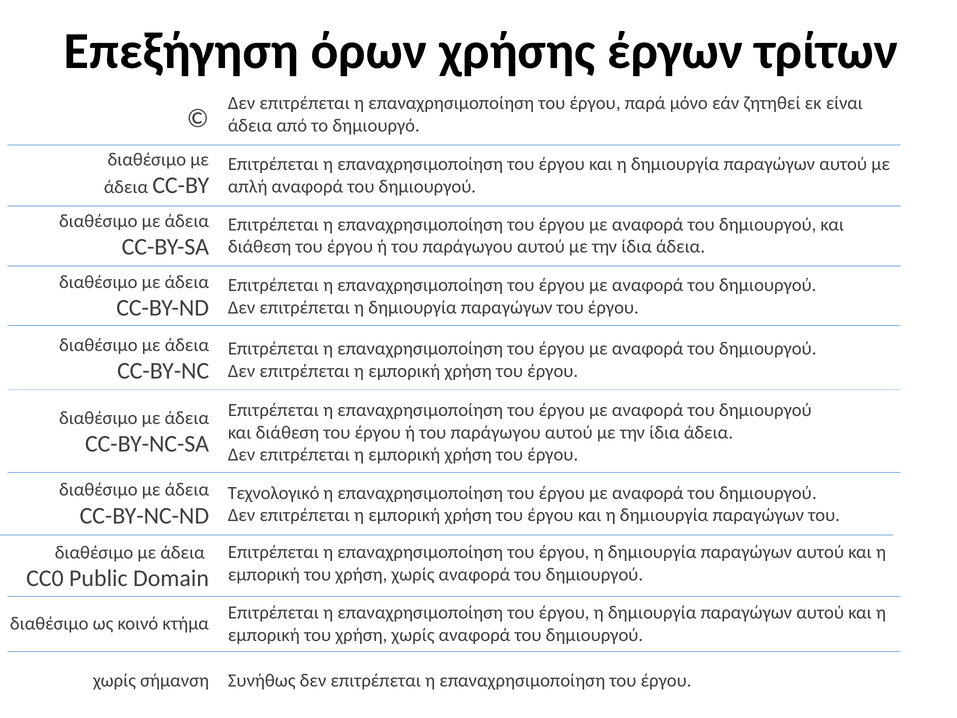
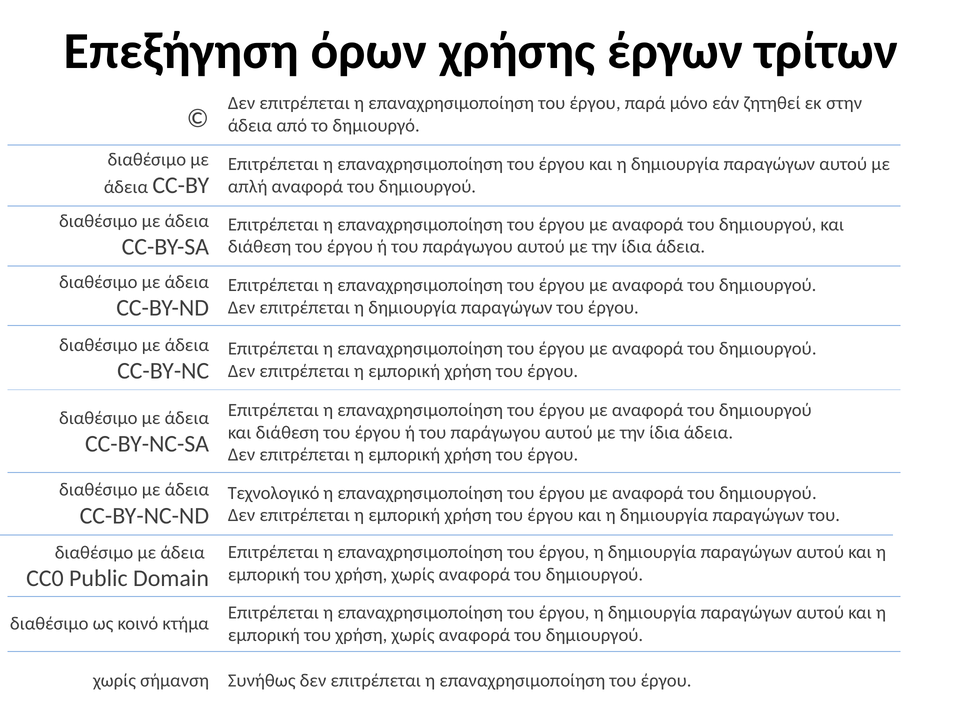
είναι: είναι -> στην (844, 103)
